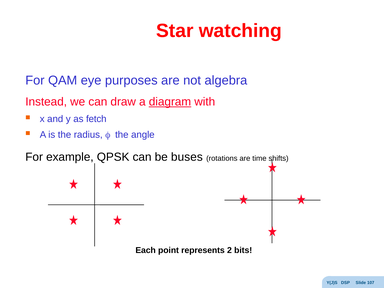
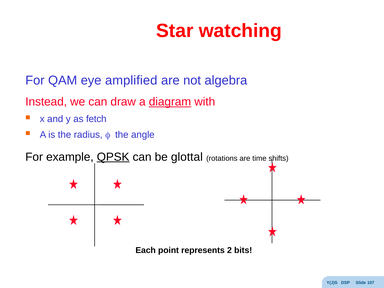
purposes: purposes -> amplified (131, 80)
QPSK underline: none -> present (113, 157)
buses: buses -> glottal (187, 157)
